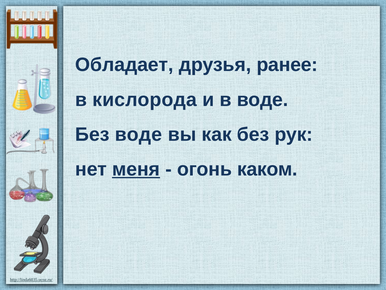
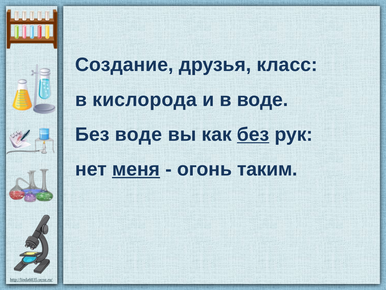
Обладает: Обладает -> Создание (124, 65)
ранее: ранее -> класс (287, 65)
без underline: none -> present (253, 134)
каком: каком -> таким (267, 169)
